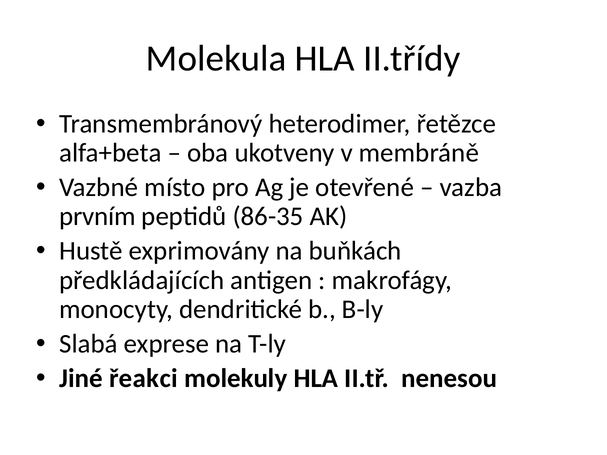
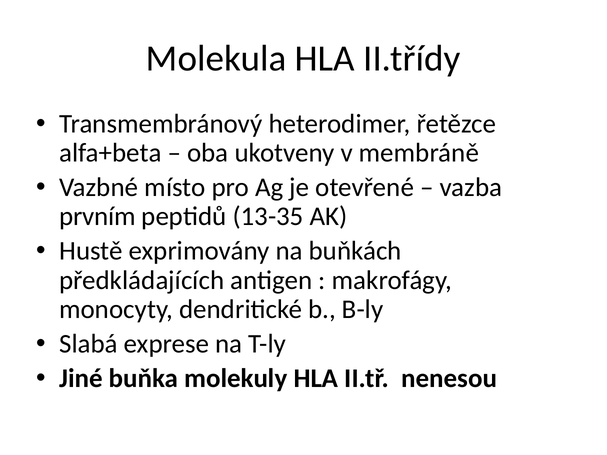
86-35: 86-35 -> 13-35 (268, 217)
řeakci: řeakci -> buňka (144, 379)
